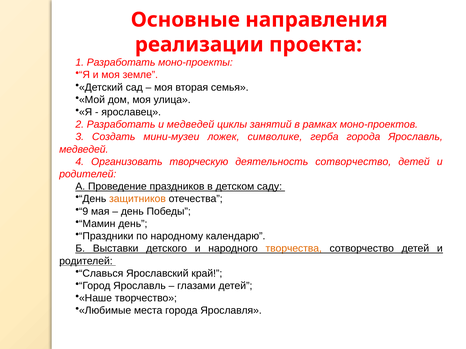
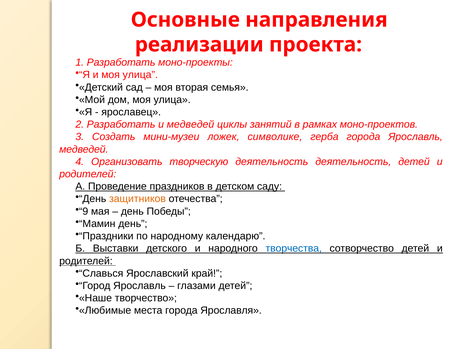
и моя земле: земле -> улица (140, 75)
деятельность сотворчество: сотворчество -> деятельность (353, 162)
творчества colour: orange -> blue (294, 249)
